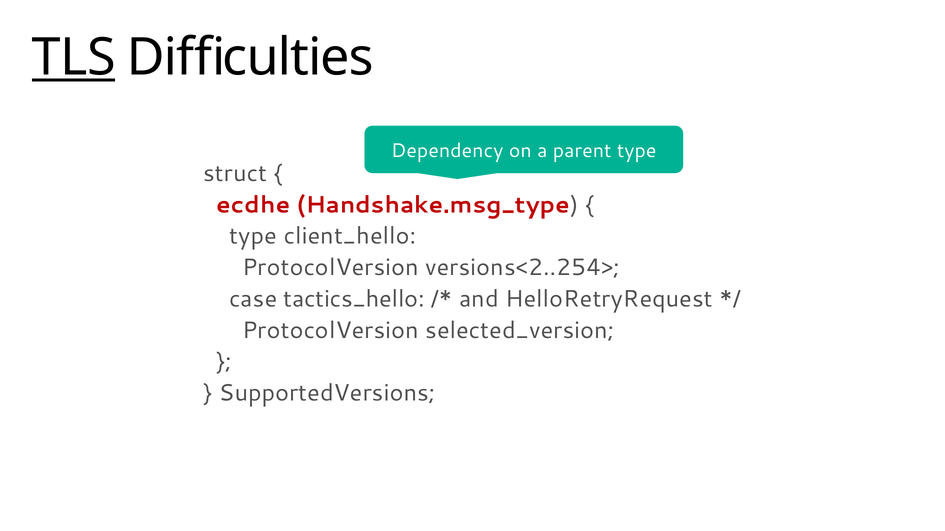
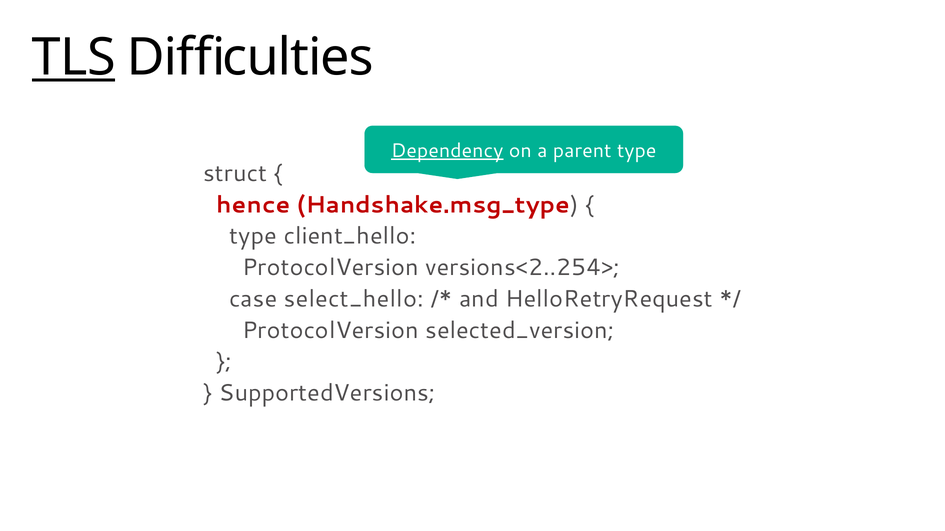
Dependency underline: none -> present (447, 151)
ecdhe: ecdhe -> hence (253, 205)
tactics_hello: tactics_hello -> select_hello (354, 299)
